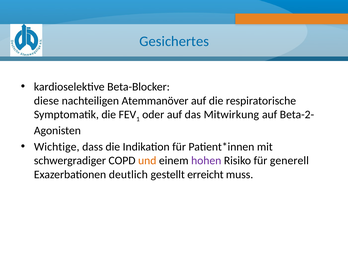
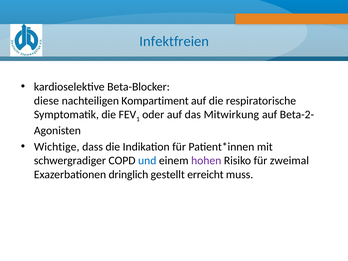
Gesichertes: Gesichertes -> Infektfreien (174, 41)
Atemmanöver: Atemmanöver -> Kompartiment (155, 101)
und colour: orange -> blue (147, 161)
generell: generell -> zweimal (289, 161)
deutlich: deutlich -> dringlich (128, 175)
